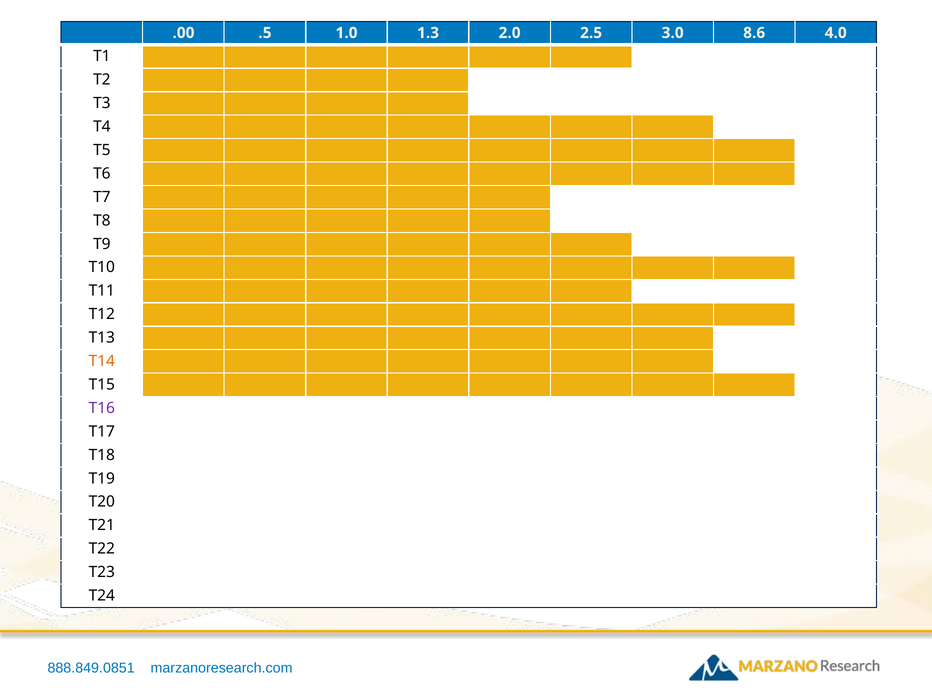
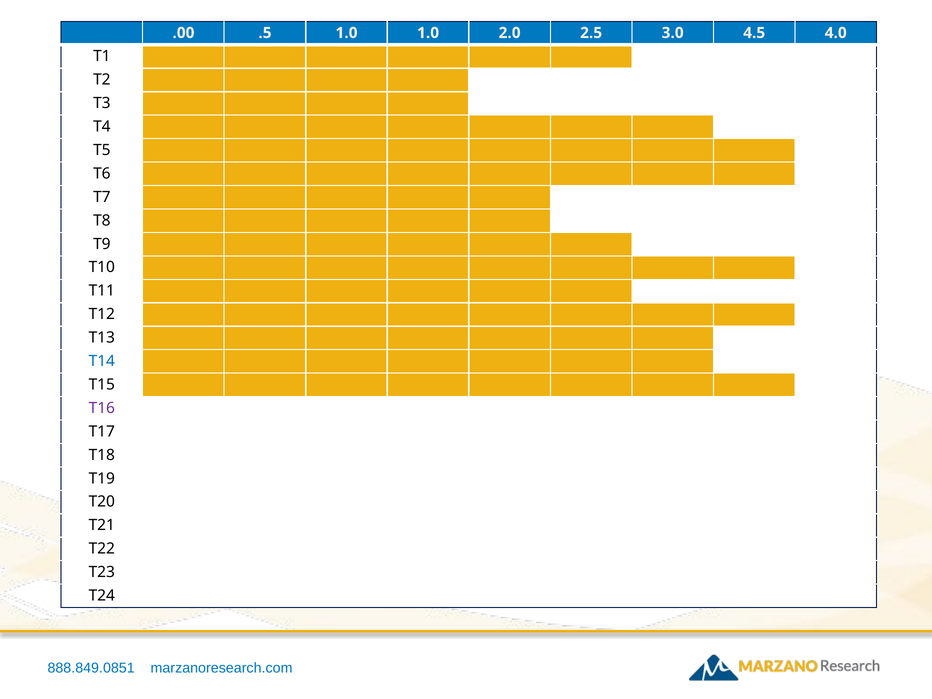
1.0 1.3: 1.3 -> 1.0 (428, 33)
8.6: 8.6 -> 4.5 (754, 33)
T14 colour: orange -> blue (102, 361)
